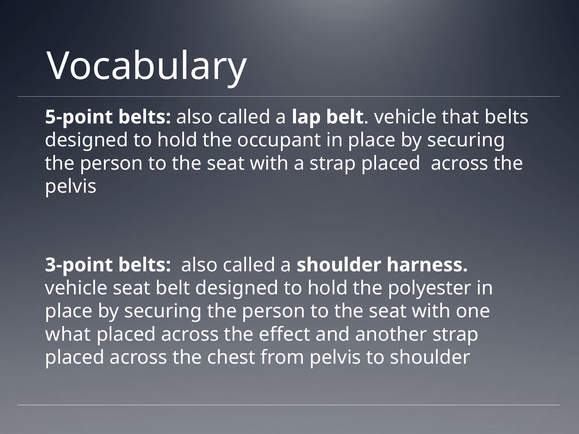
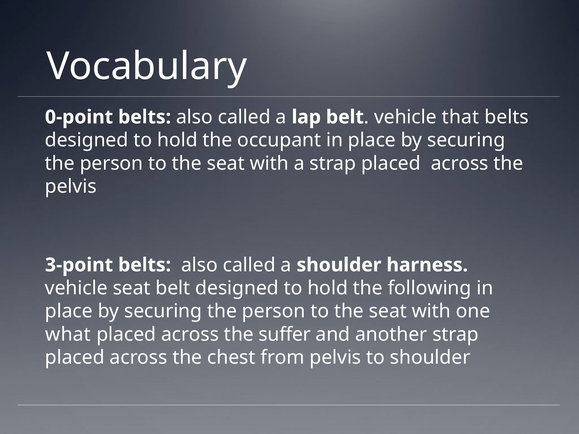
5-point: 5-point -> 0-point (79, 117)
polyester: polyester -> following (430, 288)
effect: effect -> suffer (285, 335)
